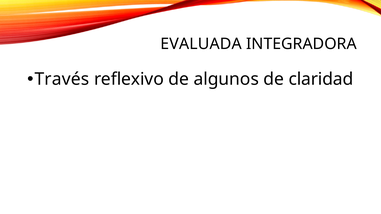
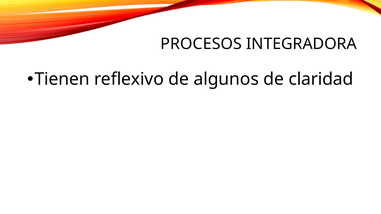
EVALUADA: EVALUADA -> PROCESOS (201, 44)
Través: Través -> Tienen (62, 79)
